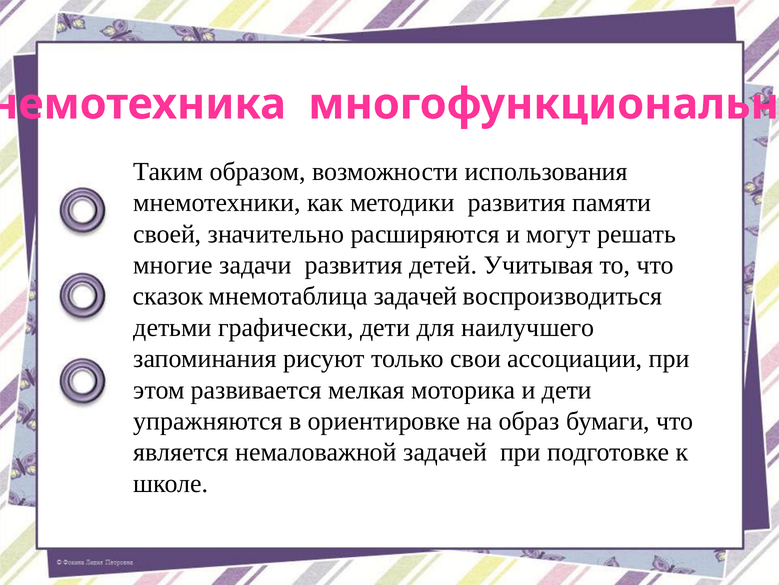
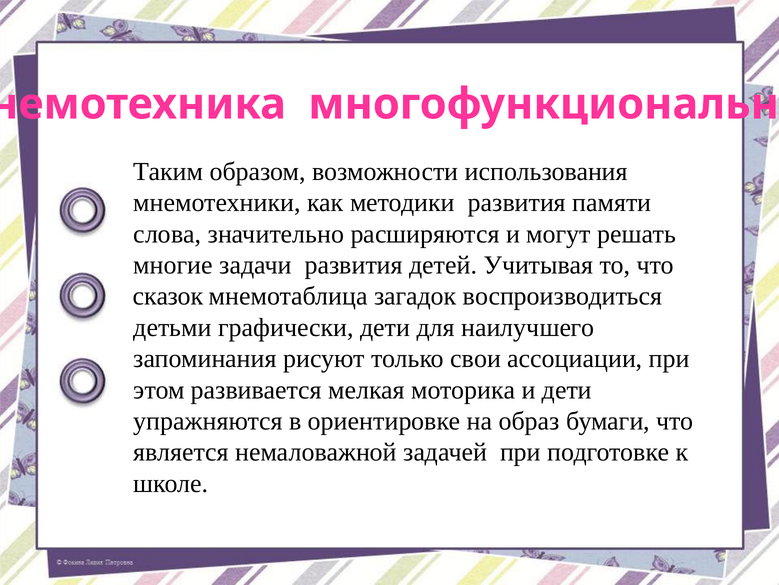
своей: своей -> слова (167, 234)
мнемотаблица задачей: задачей -> загадок (415, 296)
